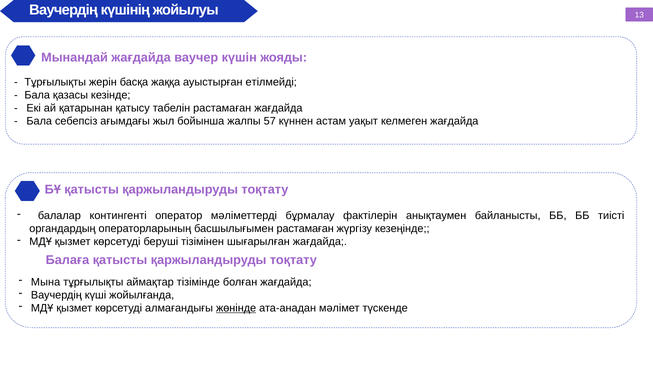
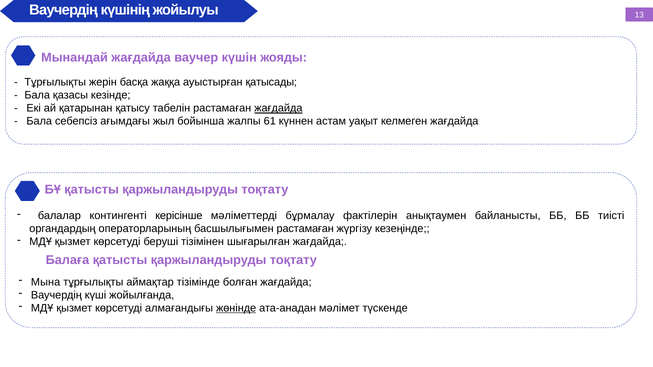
етілмейді: етілмейді -> қатысады (271, 82)
жағдайда underline: none -> present (278, 108)
57: 57 -> 61 (270, 121)
оператор: оператор -> керісінше (179, 216)
